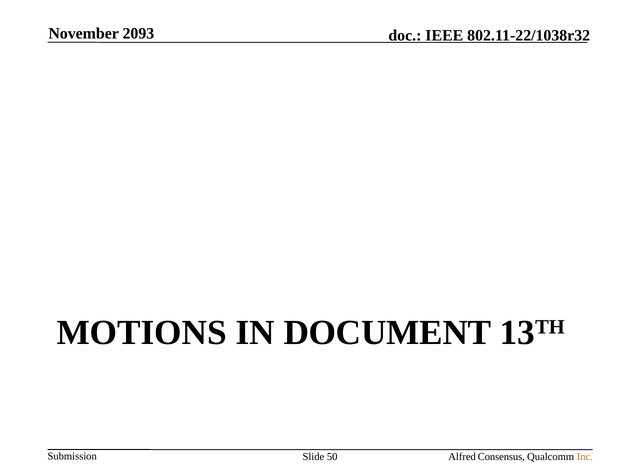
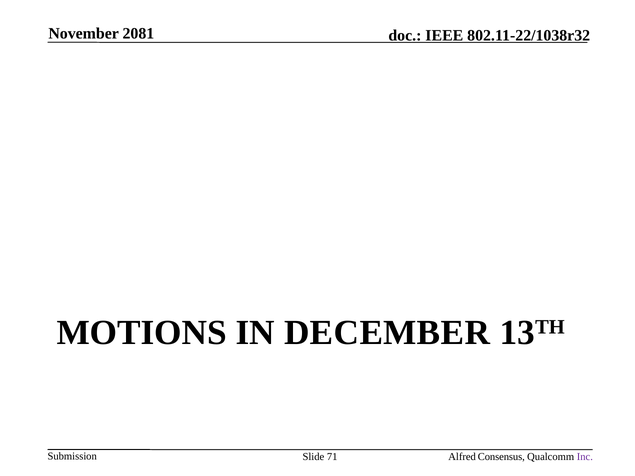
2093: 2093 -> 2081 (138, 34)
DOCUMENT: DOCUMENT -> DECEMBER (387, 333)
50: 50 -> 71 (332, 457)
Inc colour: orange -> purple (585, 457)
